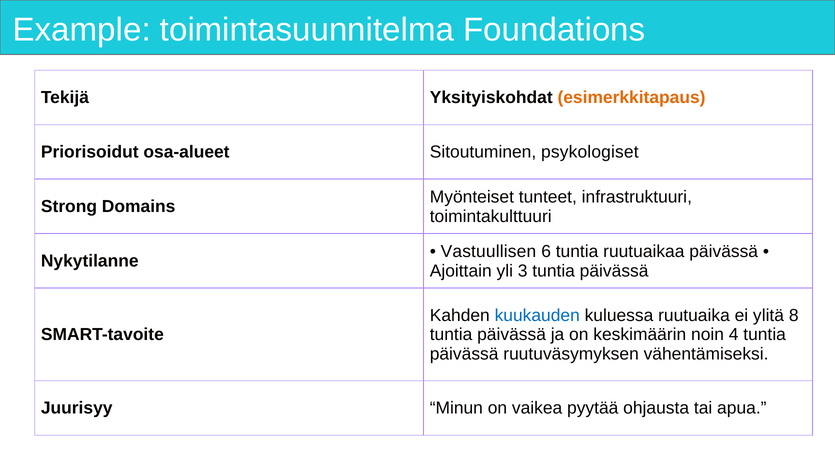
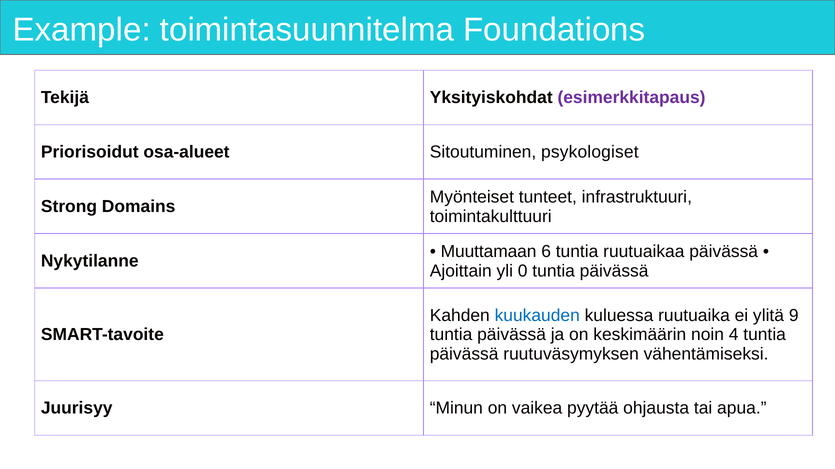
esimerkkitapaus colour: orange -> purple (632, 98)
Vastuullisen: Vastuullisen -> Muuttamaan (489, 252)
3: 3 -> 0 (523, 271)
8: 8 -> 9 (794, 316)
